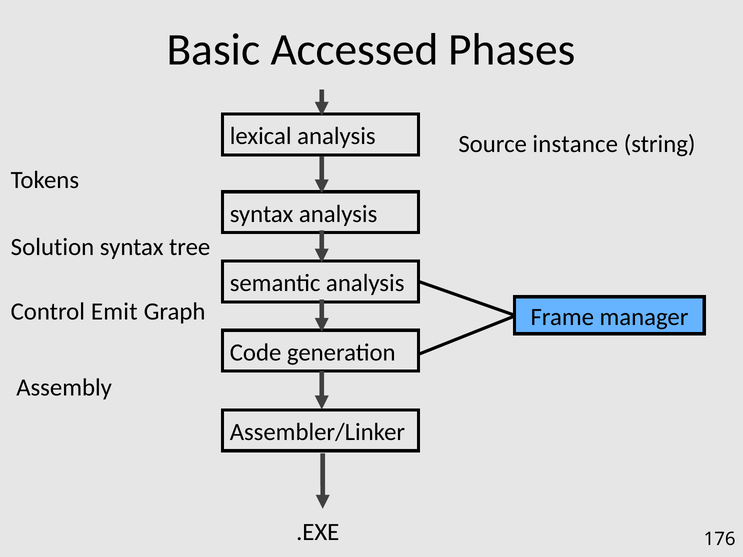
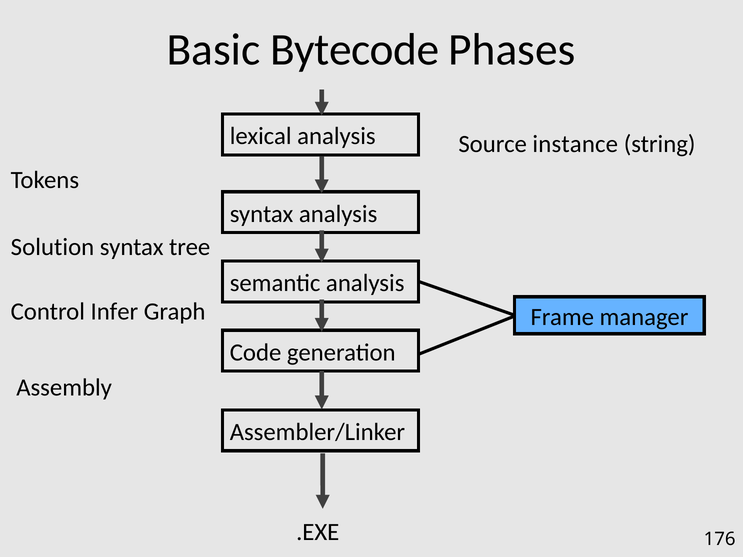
Accessed: Accessed -> Bytecode (355, 50)
Emit: Emit -> Infer (114, 312)
